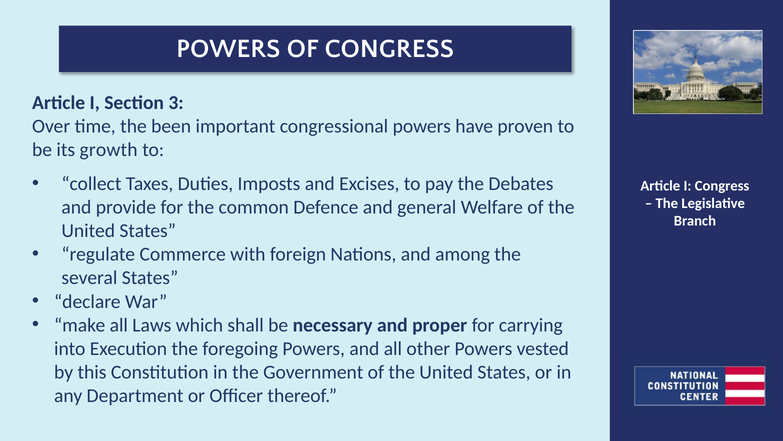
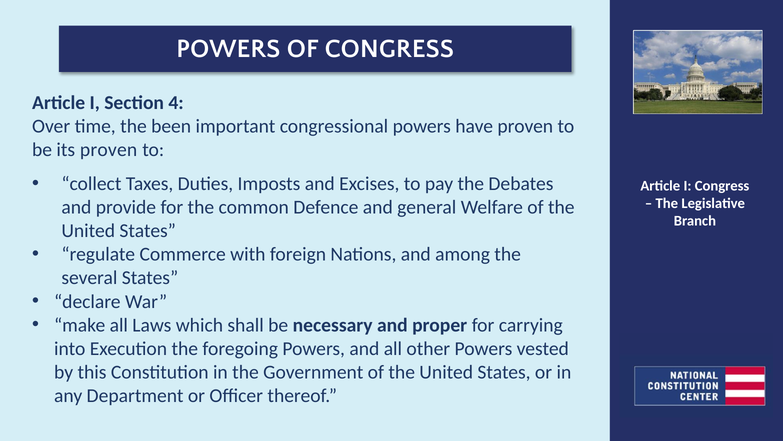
3: 3 -> 4 (176, 102)
its growth: growth -> proven (109, 149)
